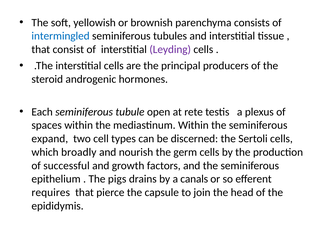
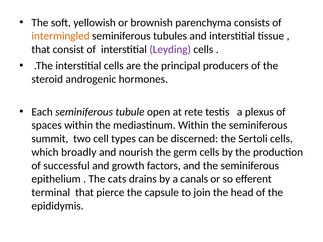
intermingled colour: blue -> orange (61, 36)
expand: expand -> summit (50, 139)
pigs: pigs -> cats (117, 179)
requires: requires -> terminal (51, 193)
